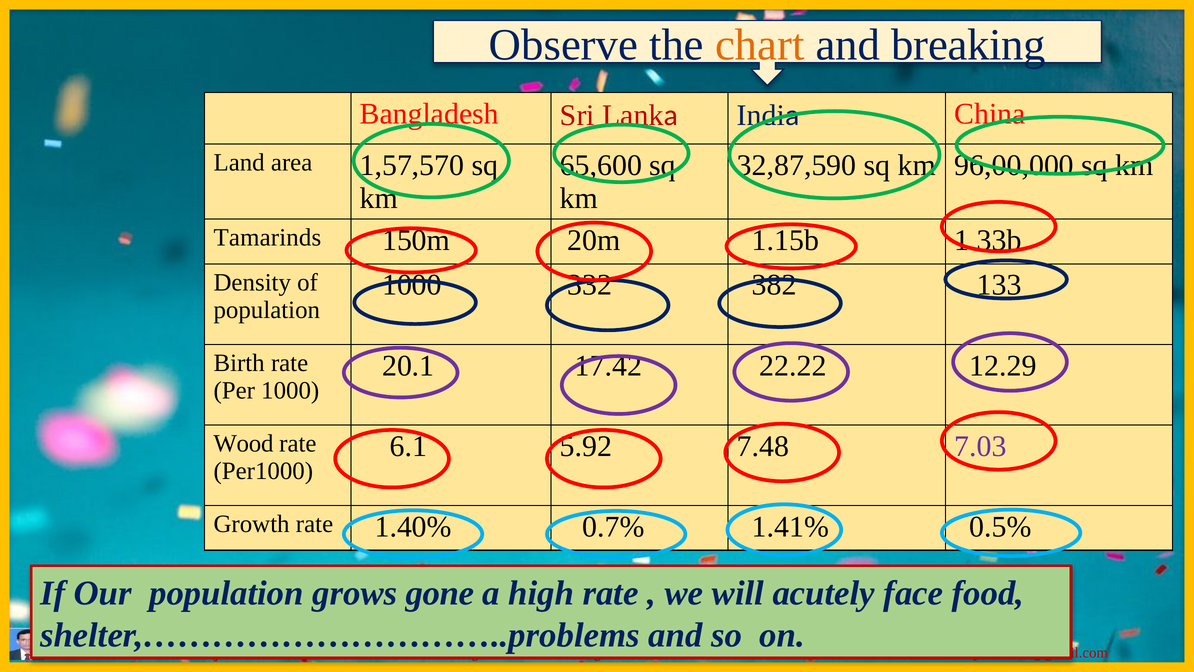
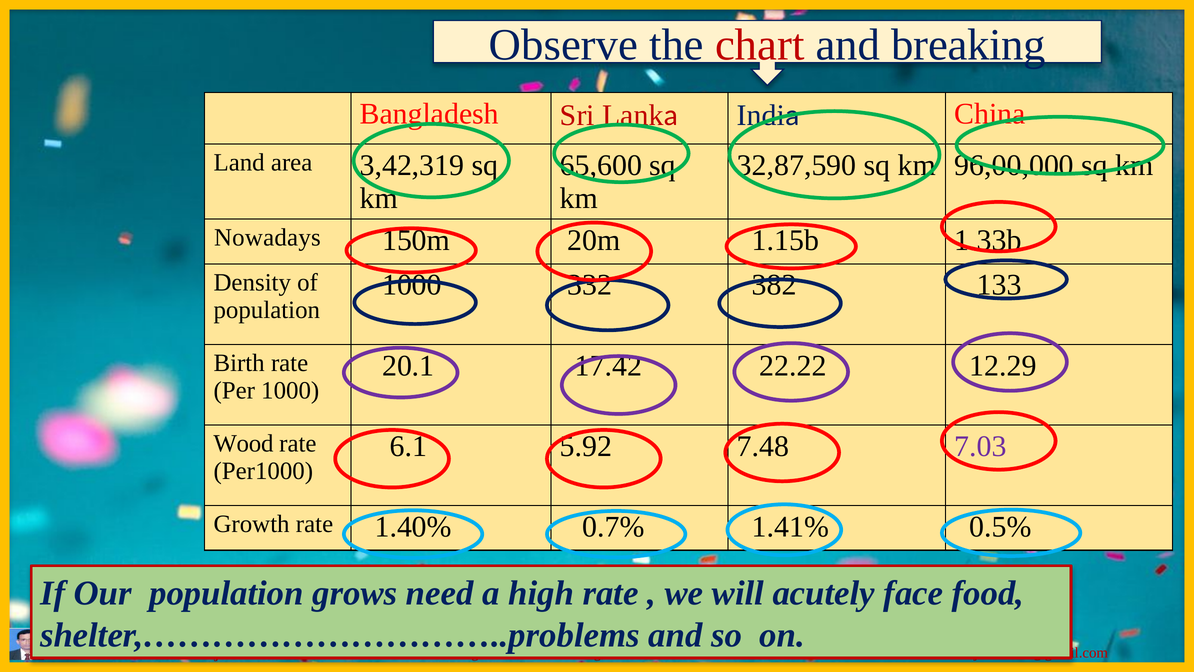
chart colour: orange -> red (760, 45)
1,57,570: 1,57,570 -> 3,42,319 (412, 165)
Tamarinds: Tamarinds -> Nowadays (267, 238)
gone: gone -> need (440, 593)
